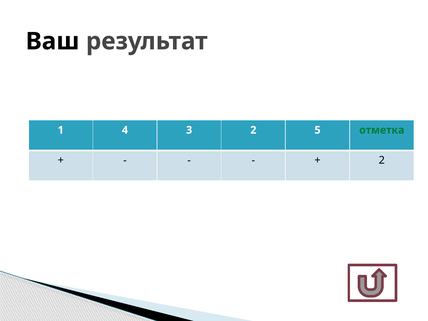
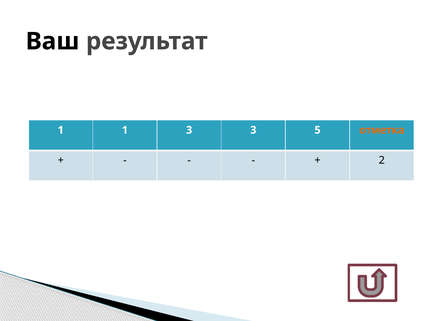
1 4: 4 -> 1 (125, 130)
3 2: 2 -> 3 (253, 130)
отметка colour: green -> orange (382, 130)
